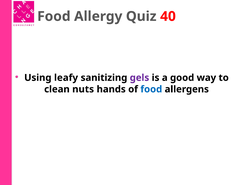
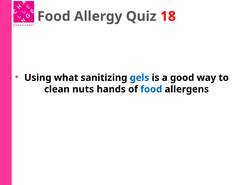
40: 40 -> 18 (168, 16)
leafy: leafy -> what (66, 78)
gels colour: purple -> blue (139, 78)
